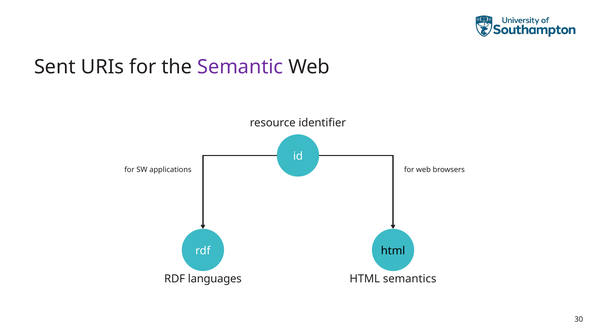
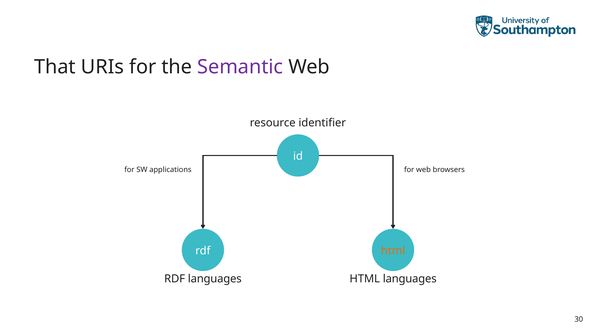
Sent: Sent -> That (55, 67)
html colour: black -> orange (393, 251)
HTML semantics: semantics -> languages (410, 279)
